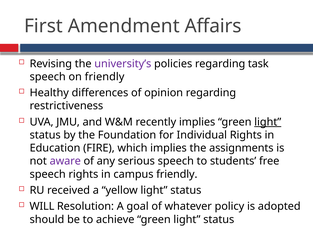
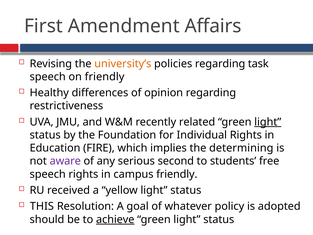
university’s colour: purple -> orange (123, 64)
recently implies: implies -> related (197, 122)
assignments: assignments -> determining (241, 148)
serious speech: speech -> second (176, 161)
WILL: WILL -> THIS (42, 206)
achieve underline: none -> present (115, 219)
